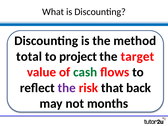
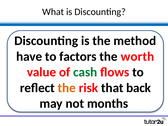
total: total -> have (29, 56)
project: project -> factors (78, 56)
target: target -> worth (137, 56)
the colour: purple -> orange (67, 88)
